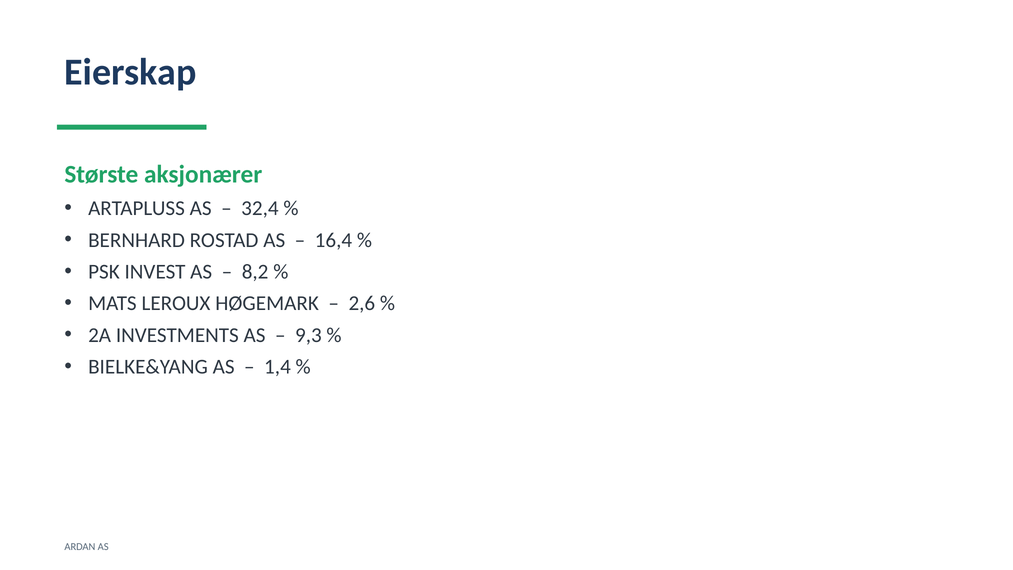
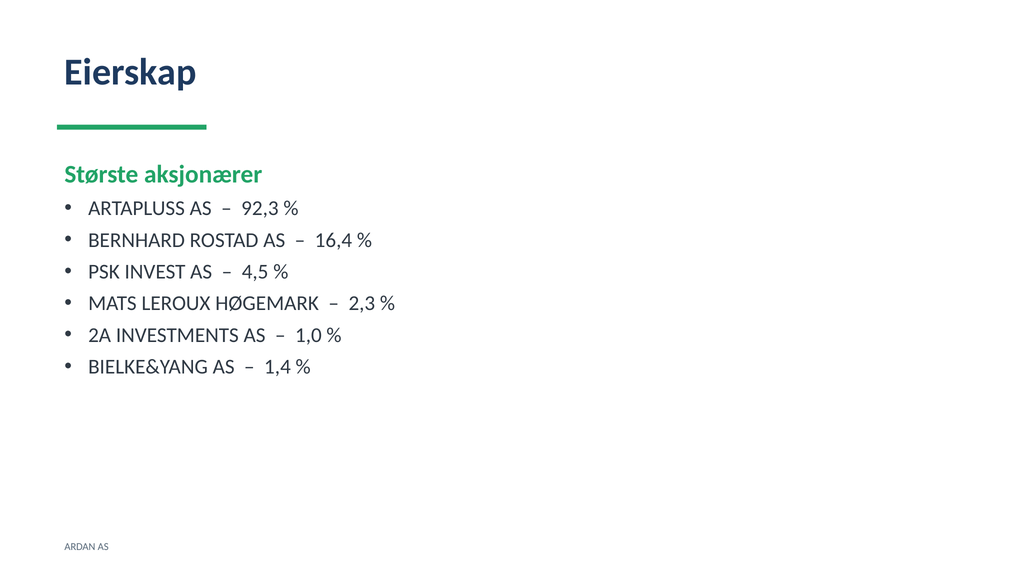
32,4: 32,4 -> 92,3 (260, 208)
8,2: 8,2 -> 4,5 (255, 272)
2,6: 2,6 -> 2,3 (362, 303)
9,3: 9,3 -> 1,0 (308, 335)
